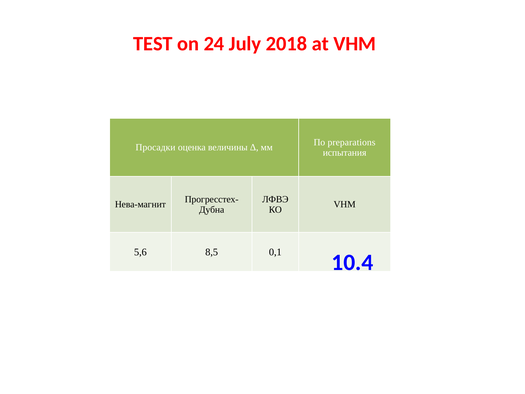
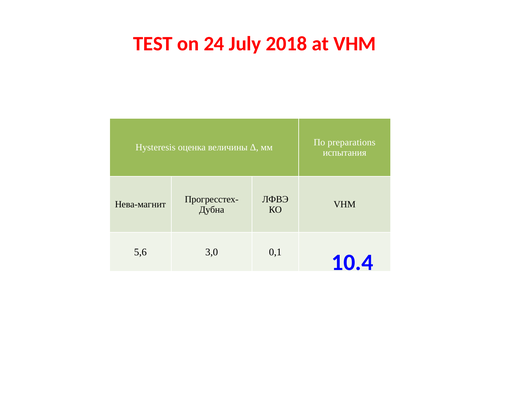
Просадки: Просадки -> Hysteresis (156, 147)
8,5: 8,5 -> 3,0 (212, 252)
